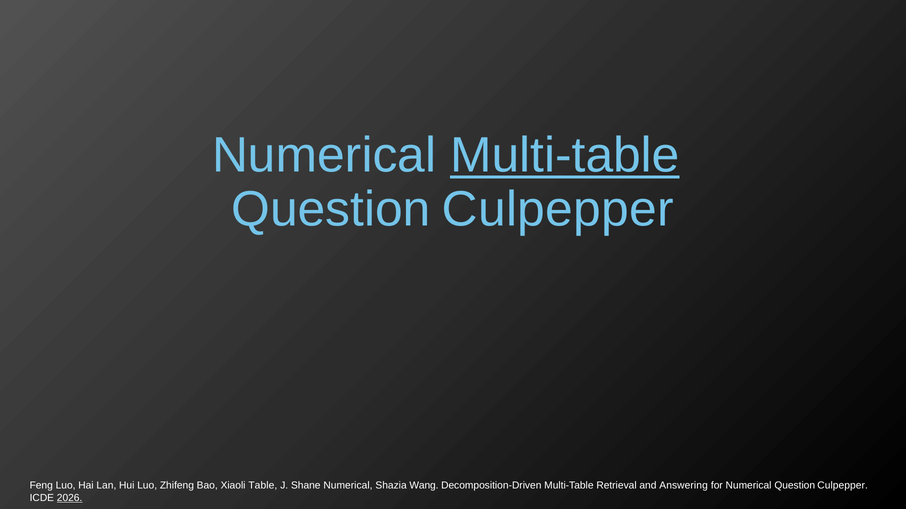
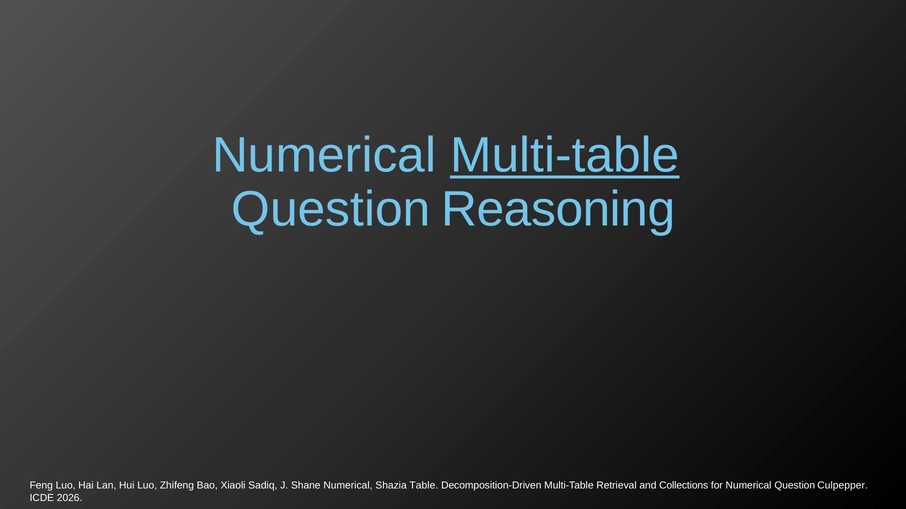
Culpepper: Culpepper -> Reasoning (558, 210)
Table: Table -> Sadiq (263, 486)
Wang: Wang -> Table (424, 486)
Answering: Answering -> Collections (684, 486)
2026 underline: present -> none (70, 498)
